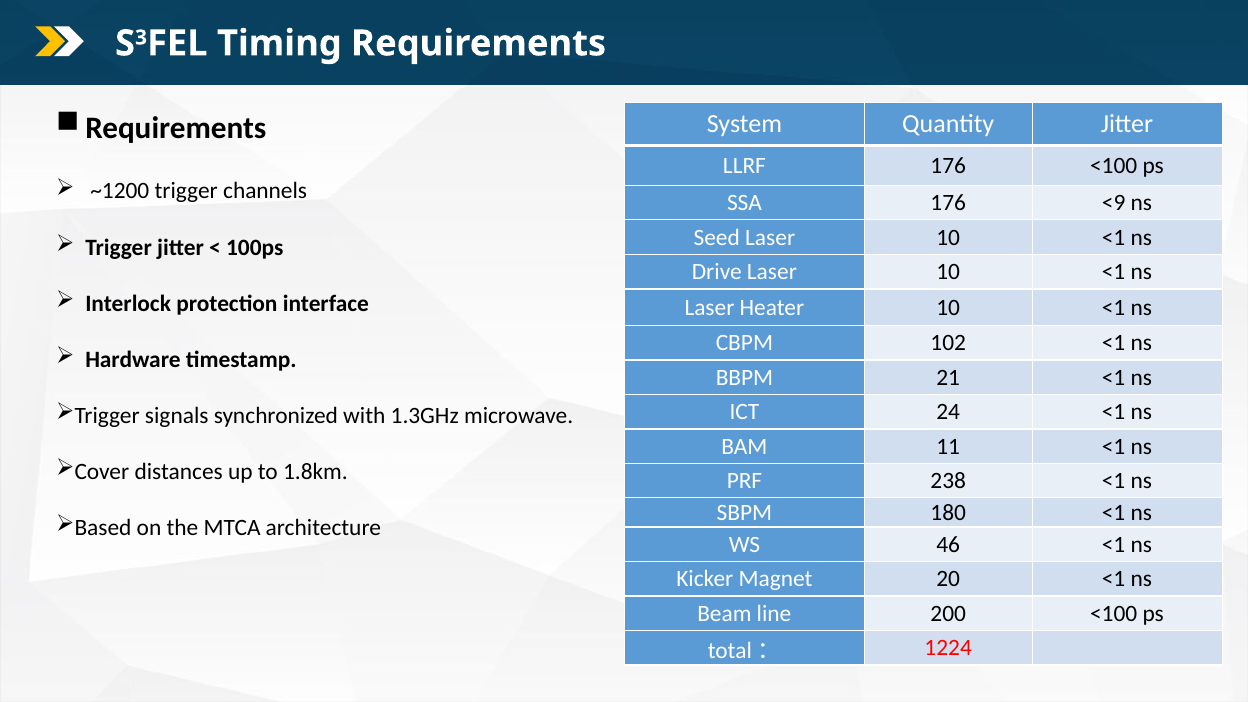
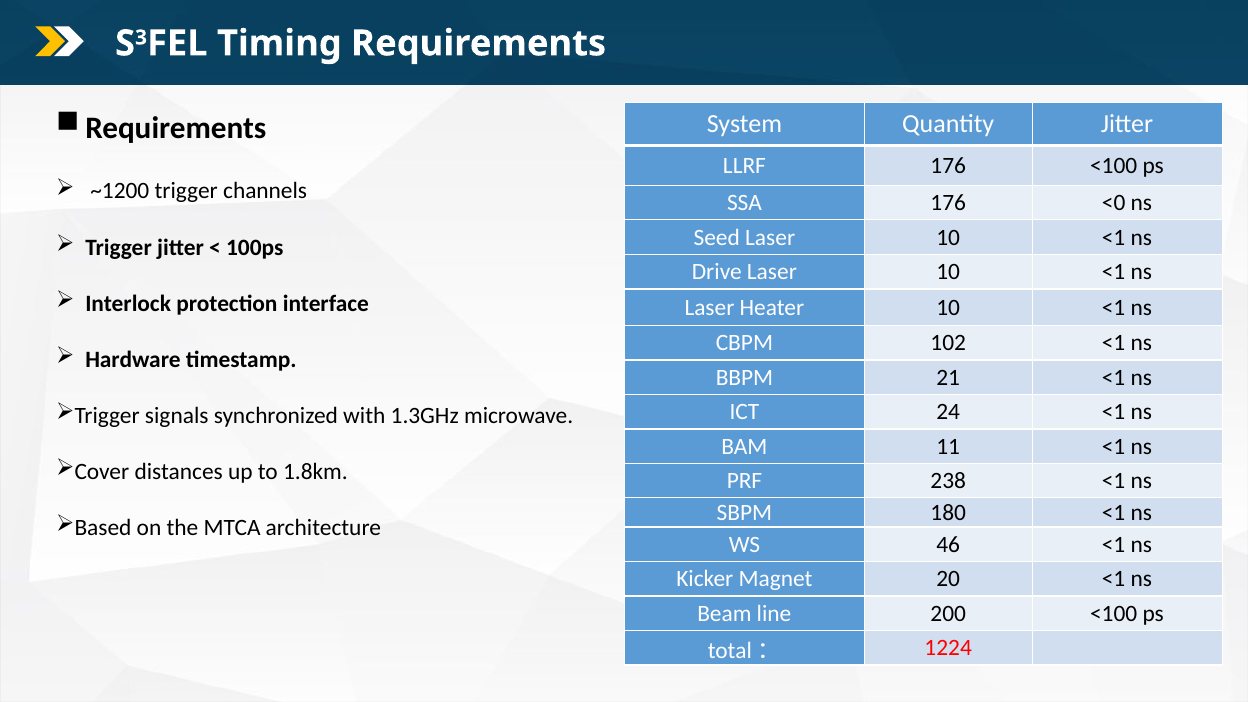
<9: <9 -> <0 (1114, 203)
